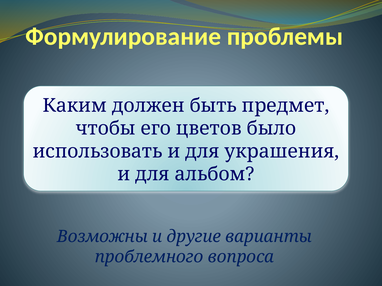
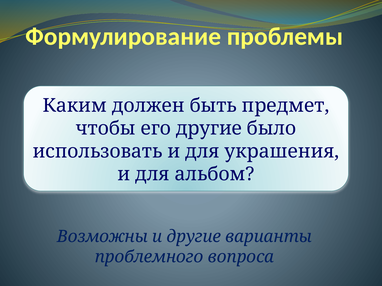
его цветов: цветов -> другие (209, 129)
